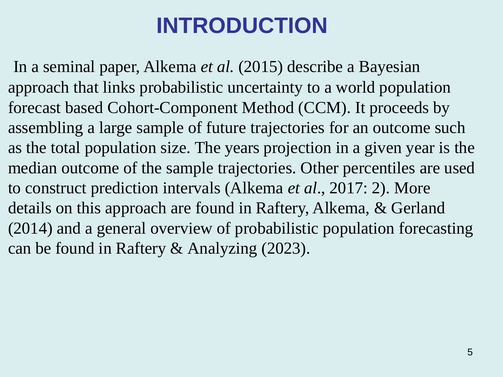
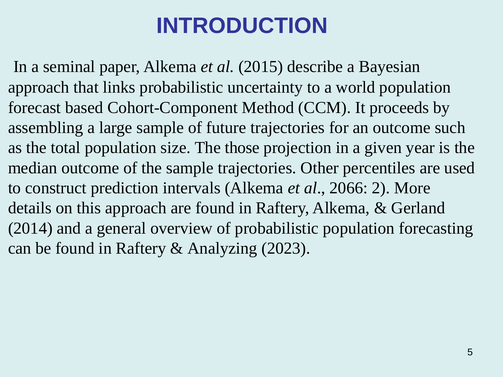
years: years -> those (242, 148)
2017: 2017 -> 2066 (349, 188)
